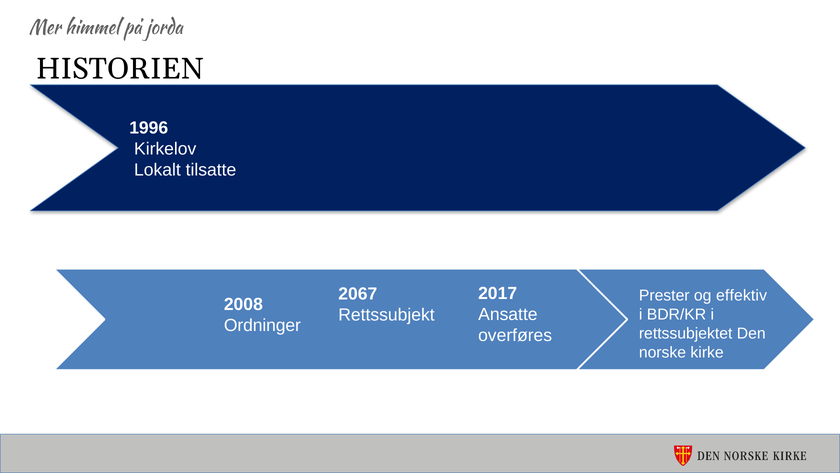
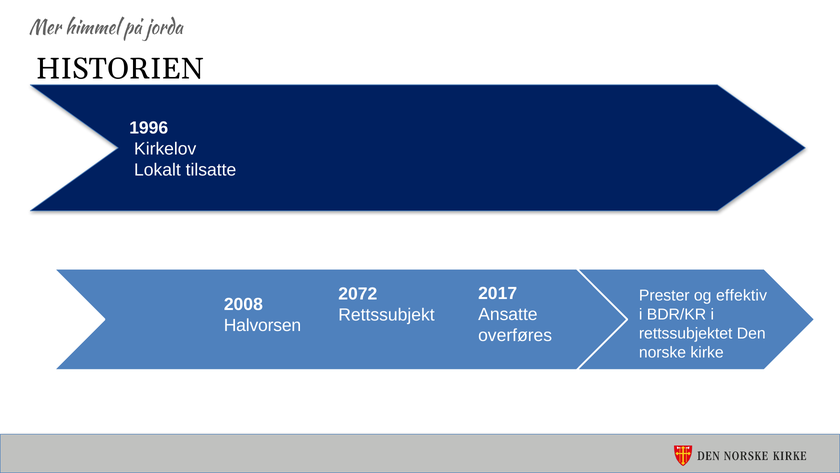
2067: 2067 -> 2072 (358, 294)
Ordninger: Ordninger -> Halvorsen (262, 325)
